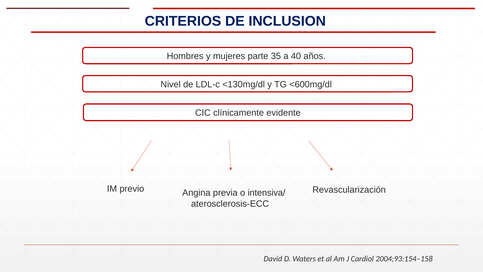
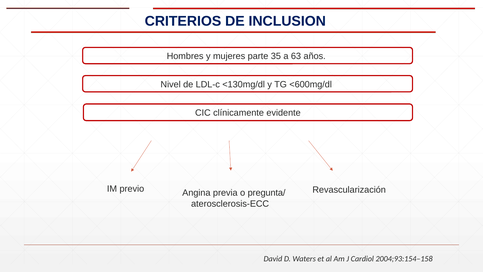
40: 40 -> 63 (296, 56)
intensiva/: intensiva/ -> pregunta/ (267, 193)
